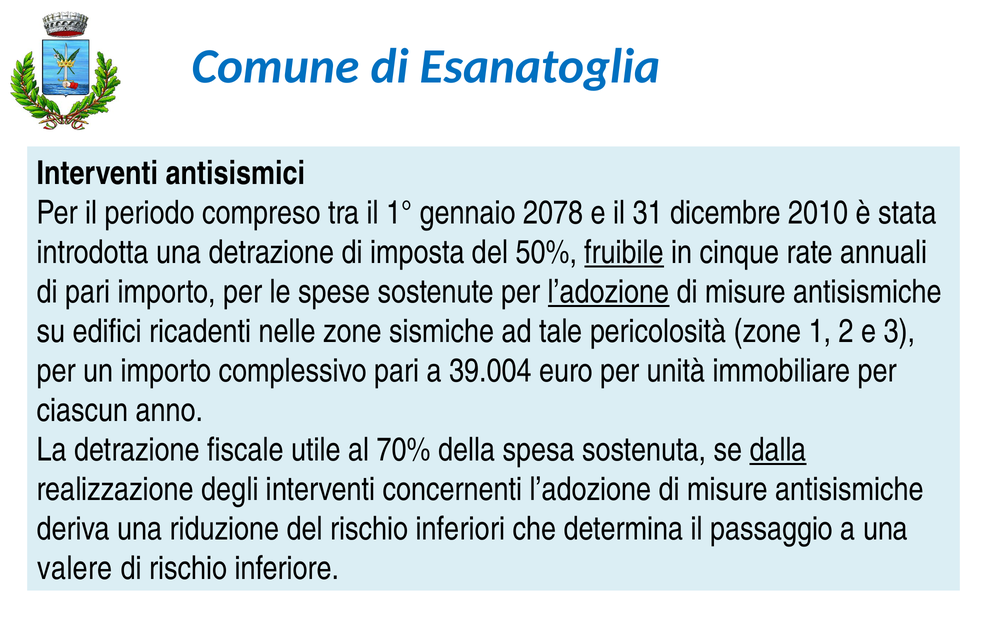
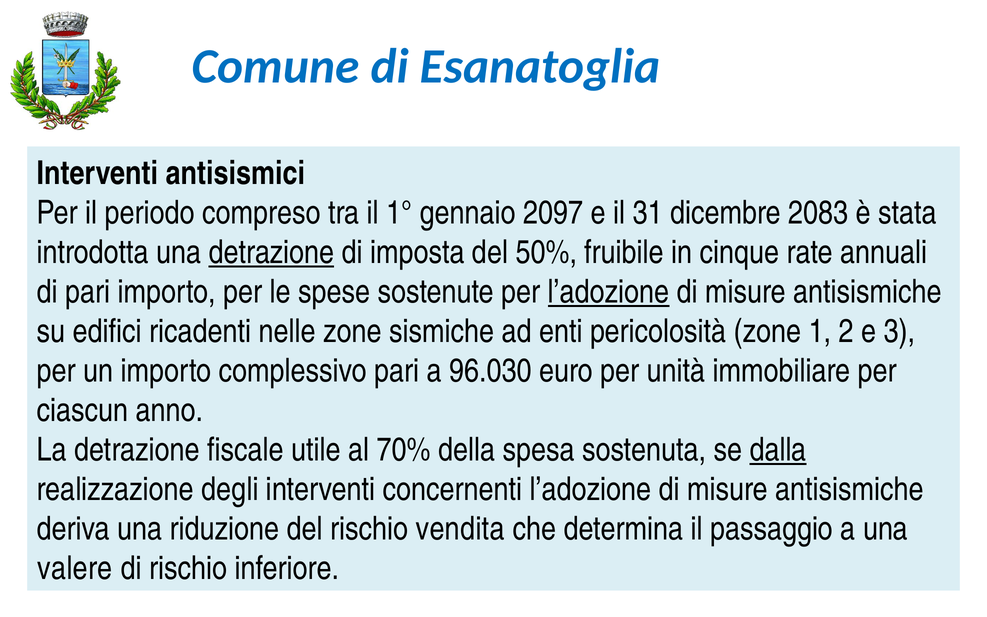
2078: 2078 -> 2097 (553, 213)
2010: 2010 -> 2083 (818, 213)
detrazione underline: none -> present (271, 252)
fruibile underline: present -> none (624, 252)
tale: tale -> enti (561, 331)
39.004: 39.004 -> 96.030 (490, 371)
inferiori: inferiori -> vendita (460, 529)
